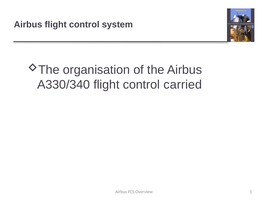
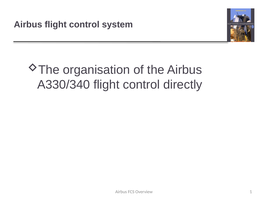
carried: carried -> directly (183, 85)
